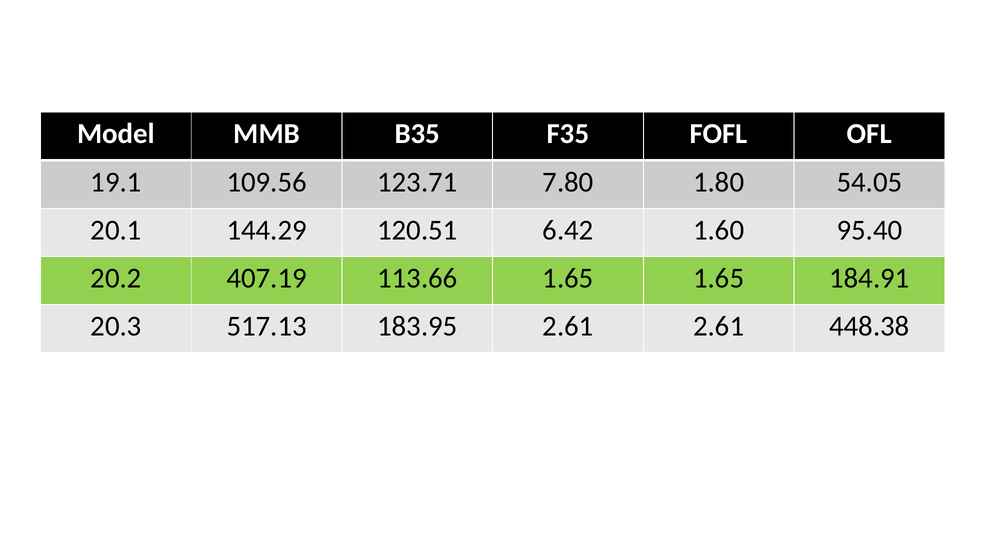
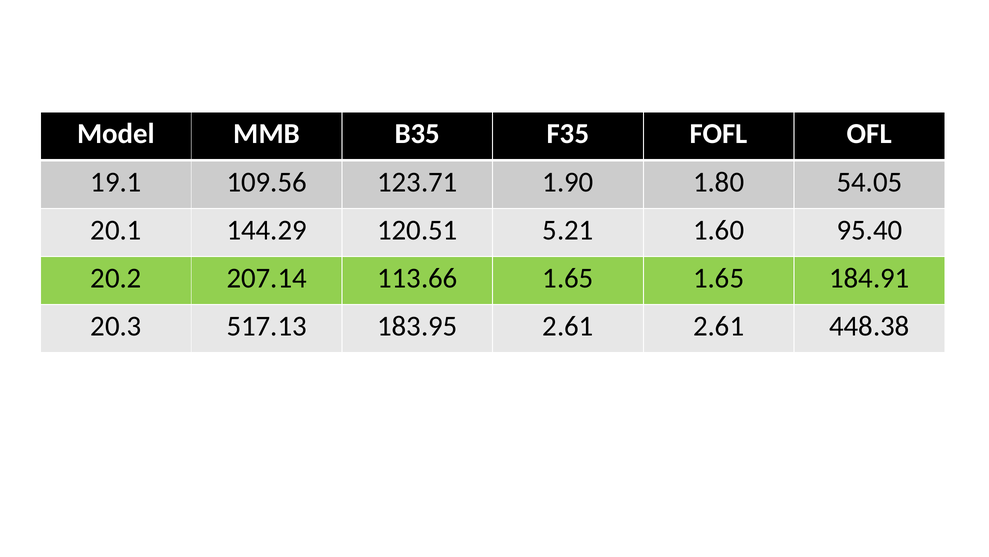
7.80: 7.80 -> 1.90 (568, 182)
6.42: 6.42 -> 5.21 (568, 230)
407.19: 407.19 -> 207.14 (267, 278)
